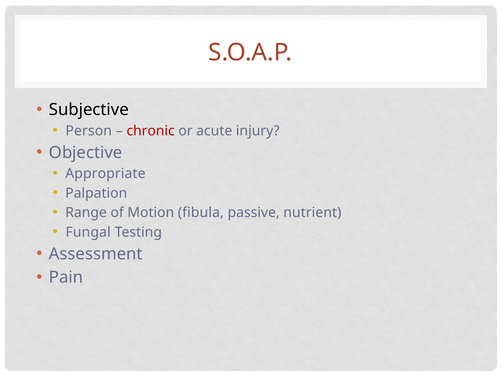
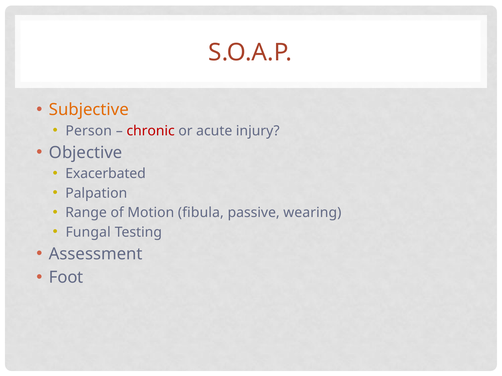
Subjective colour: black -> orange (89, 110)
Appropriate: Appropriate -> Exacerbated (106, 174)
nutrient: nutrient -> wearing (312, 213)
Pain: Pain -> Foot (66, 278)
